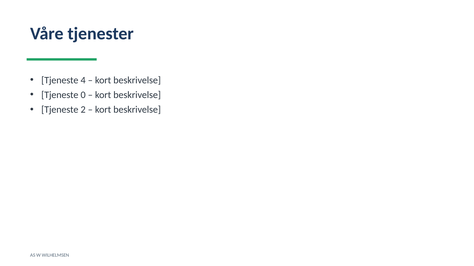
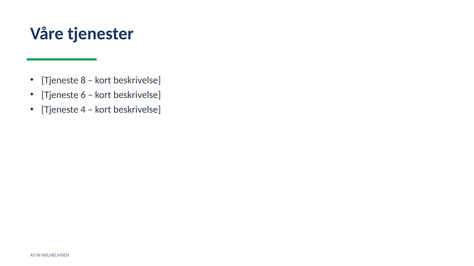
4: 4 -> 8 (83, 80)
0: 0 -> 6 (83, 95)
2: 2 -> 4 (83, 110)
